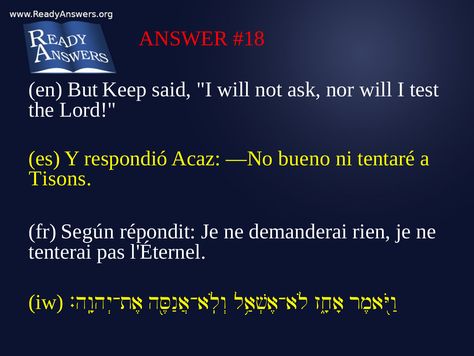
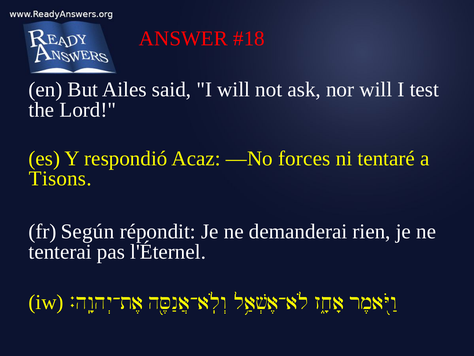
Keep: Keep -> Ailes (124, 90)
bueno: bueno -> forces (304, 158)
